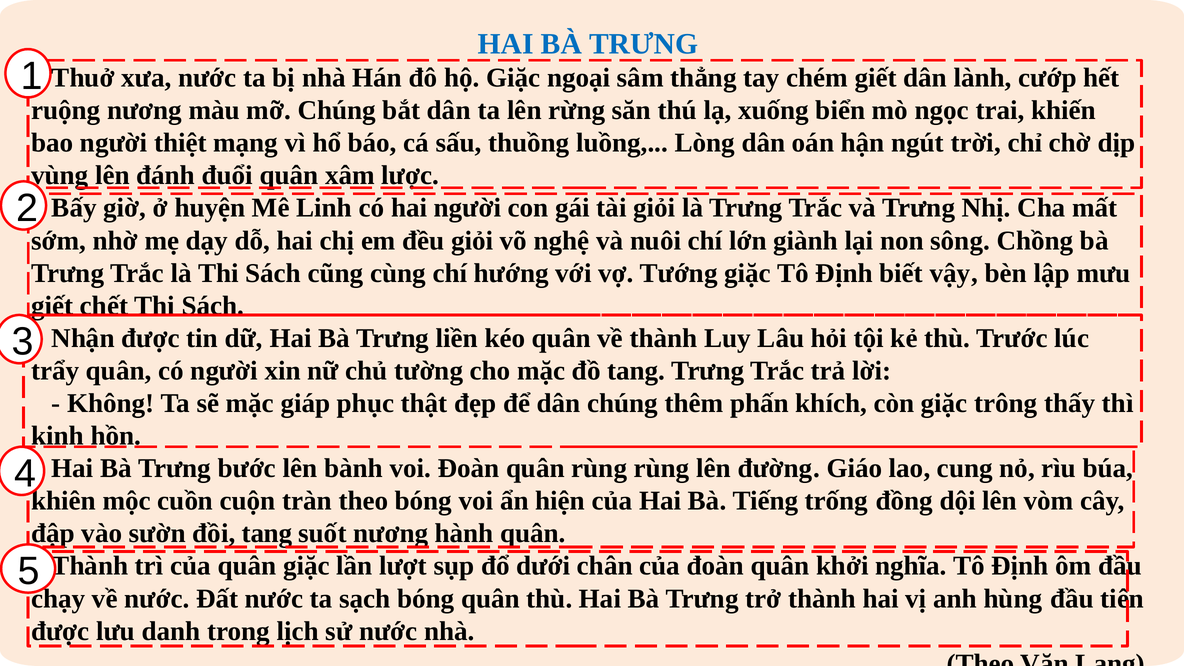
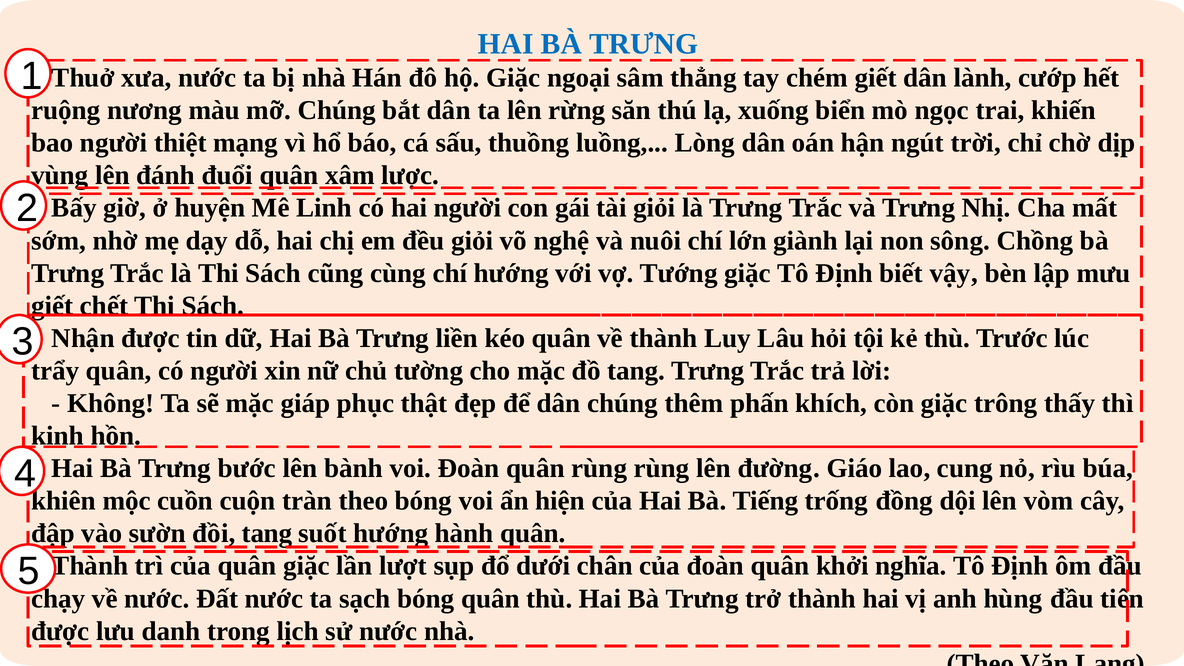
suốt nương: nương -> hướng (391, 533)
